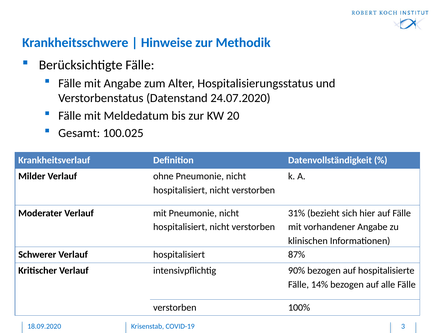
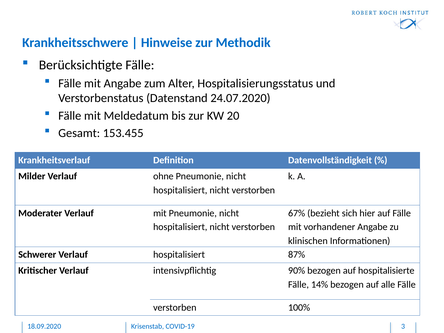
100.025: 100.025 -> 153.455 (123, 133)
31%: 31% -> 67% (297, 213)
